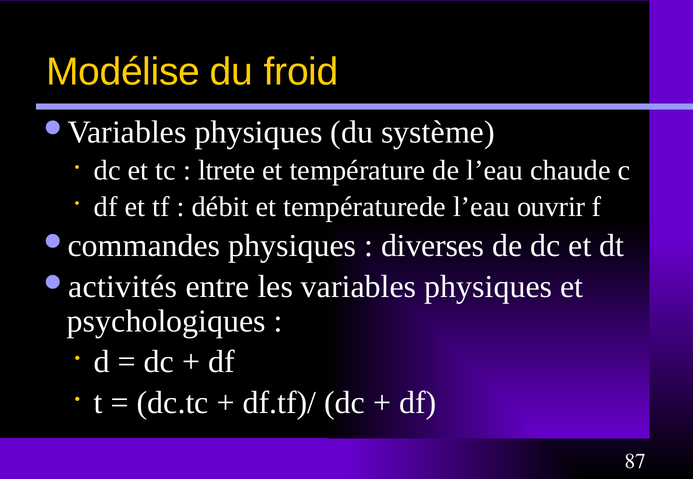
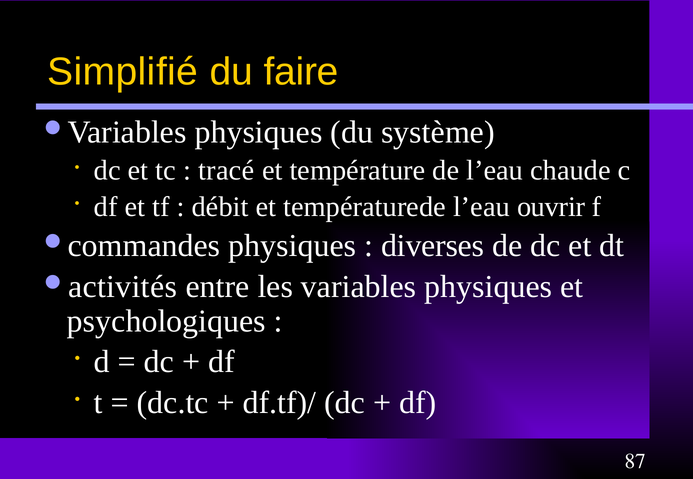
Modélise: Modélise -> Simplifié (123, 72)
froid: froid -> faire (301, 72)
ltrete: ltrete -> tracé (226, 171)
